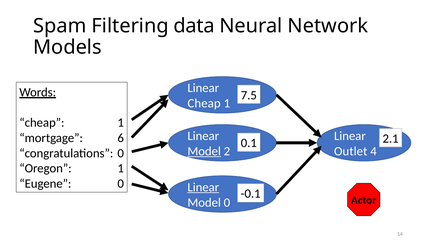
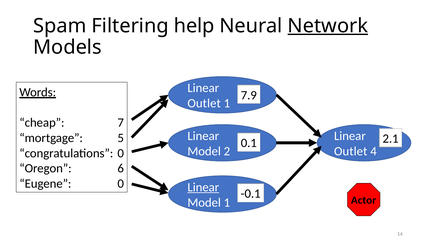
data: data -> help (194, 26)
Network underline: none -> present (328, 26)
7.5: 7.5 -> 7.9 (249, 95)
Cheap: Cheap -> Outlet (204, 103)
1: 1 -> 7 (121, 123)
6: 6 -> 5 (121, 138)
Model underline: present -> none (204, 151)
Oregon 1: 1 -> 6 (121, 169)
Model 0: 0 -> 1 (227, 203)
